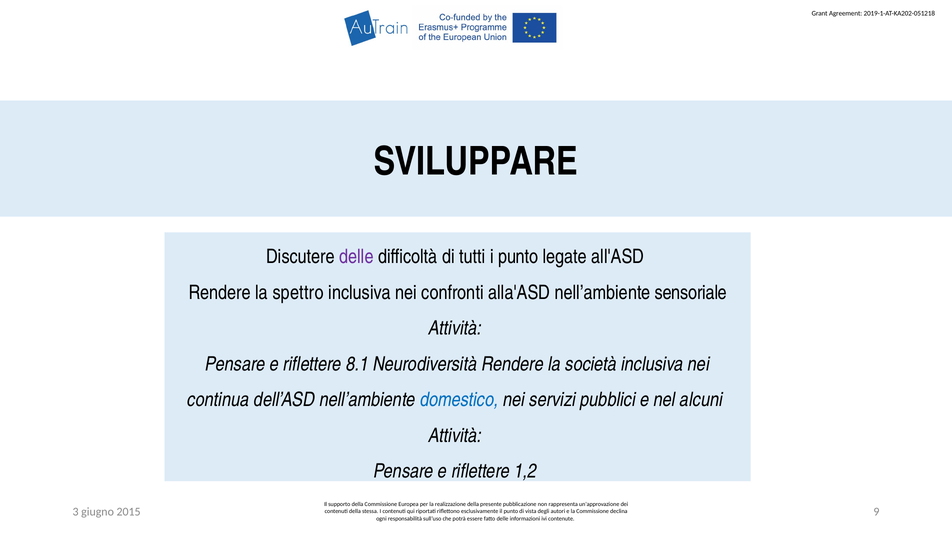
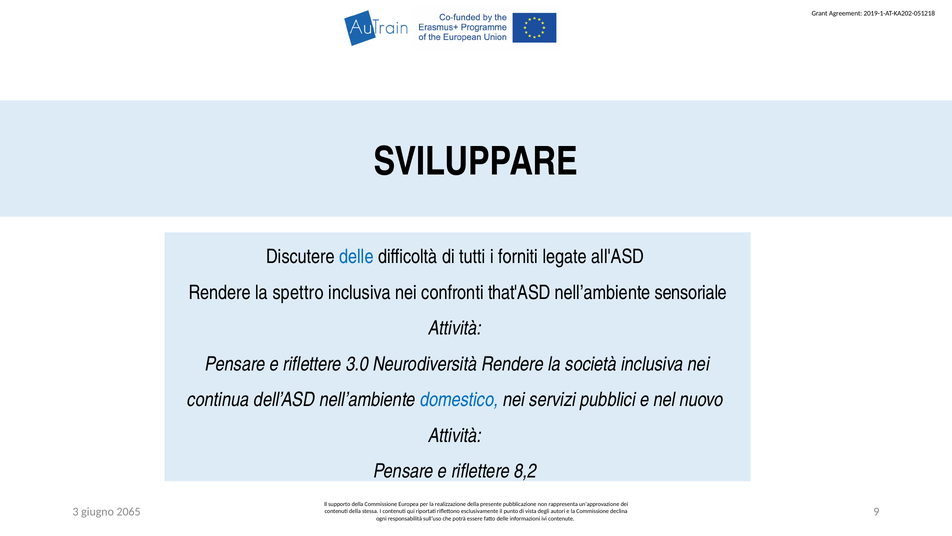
delle colour: purple -> blue (356, 257)
i punto: punto -> forniti (518, 257)
alla'ASD: alla'ASD -> that'ASD (519, 292)
8.1: 8.1 -> 3.0 (357, 364)
alcuni: alcuni -> nuovo (702, 399)
1,2: 1,2 -> 8,2 (526, 471)
2015: 2015 -> 2065 (129, 511)
